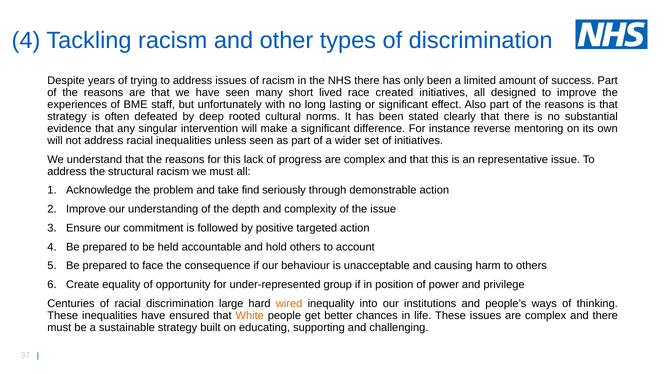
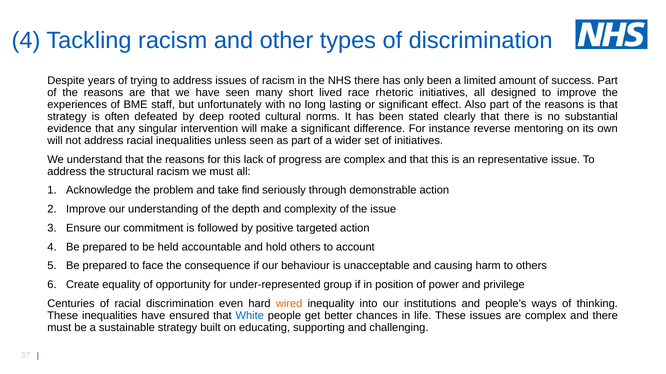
created: created -> rhetoric (394, 93)
large: large -> even (231, 304)
White colour: orange -> blue (250, 316)
